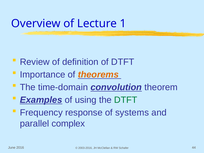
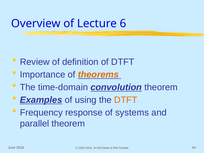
1: 1 -> 6 (123, 24)
DTFT colour: green -> orange (126, 100)
parallel complex: complex -> theorem (68, 124)
